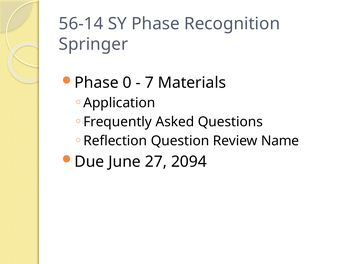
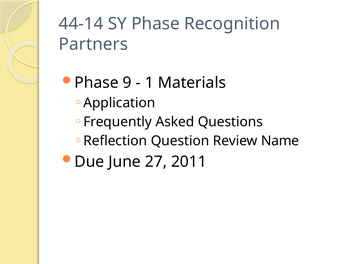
56-14: 56-14 -> 44-14 (81, 24)
Springer: Springer -> Partners (93, 44)
0: 0 -> 9 (127, 83)
7: 7 -> 1 (149, 83)
2094: 2094 -> 2011 (189, 162)
